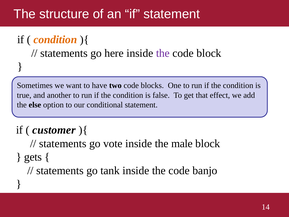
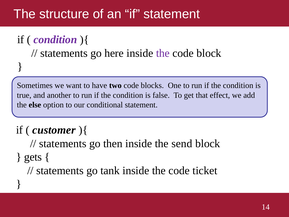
condition colour: orange -> purple (55, 40)
vote: vote -> then (113, 143)
male: male -> send (182, 143)
banjo: banjo -> ticket (205, 170)
